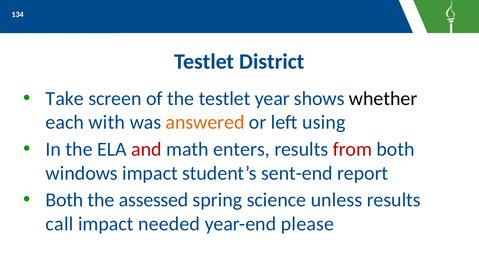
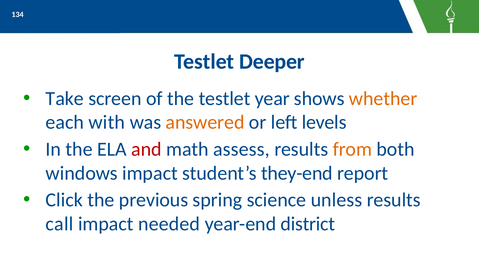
District: District -> Deeper (272, 62)
whether colour: black -> orange (383, 99)
using: using -> levels (324, 123)
enters: enters -> assess (241, 150)
from colour: red -> orange (352, 150)
sent-end: sent-end -> they-end (297, 173)
Both: Both -> Click (64, 200)
assessed: assessed -> previous (154, 200)
please: please -> district (308, 224)
